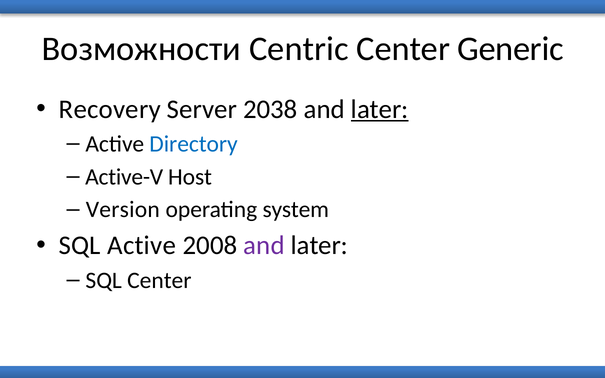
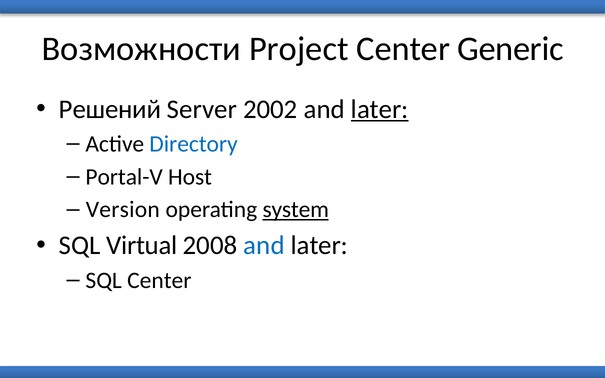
Centric: Centric -> Project (299, 49)
Recovery: Recovery -> Решений (110, 109)
2038: 2038 -> 2002 (270, 109)
Active-V: Active-V -> Portal-V (124, 177)
system underline: none -> present (296, 210)
SQL Active: Active -> Virtual (142, 246)
and colour: purple -> blue (264, 246)
